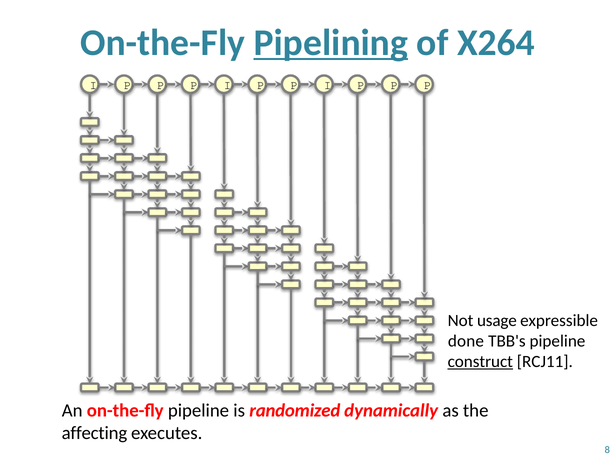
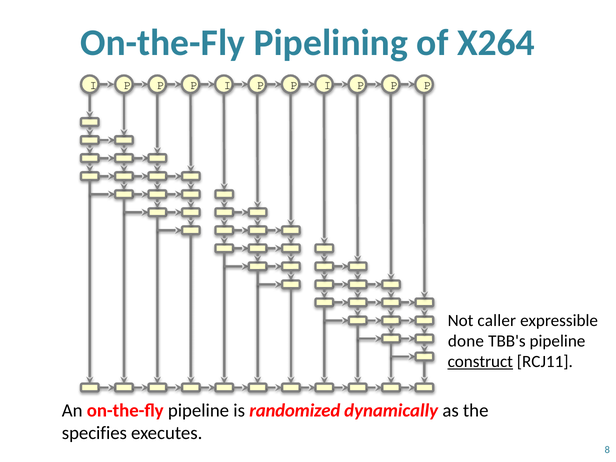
Pipelining underline: present -> none (331, 43)
usage: usage -> caller (497, 321)
affecting: affecting -> specifies (94, 433)
